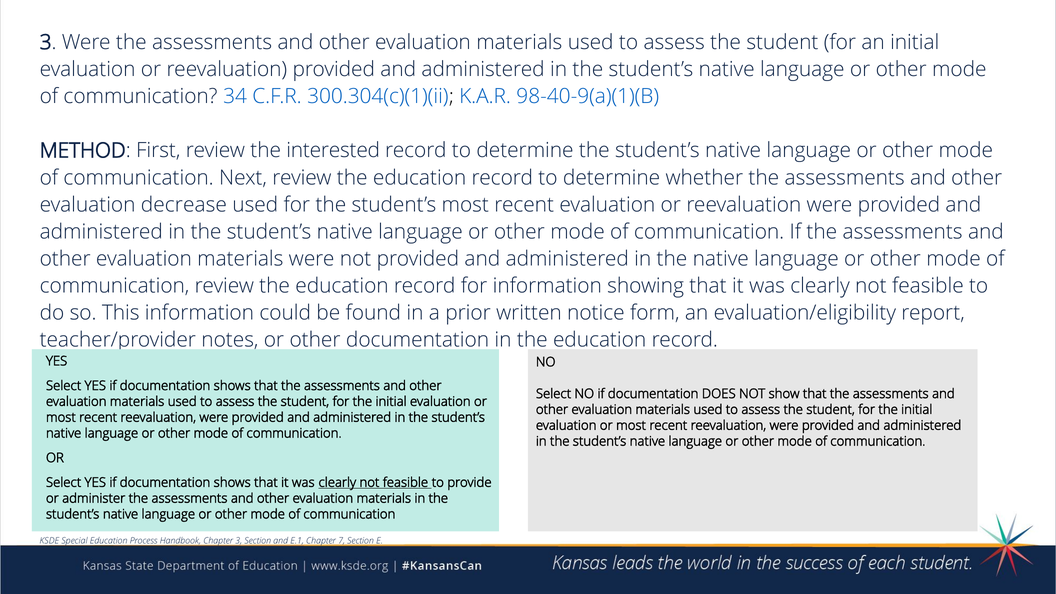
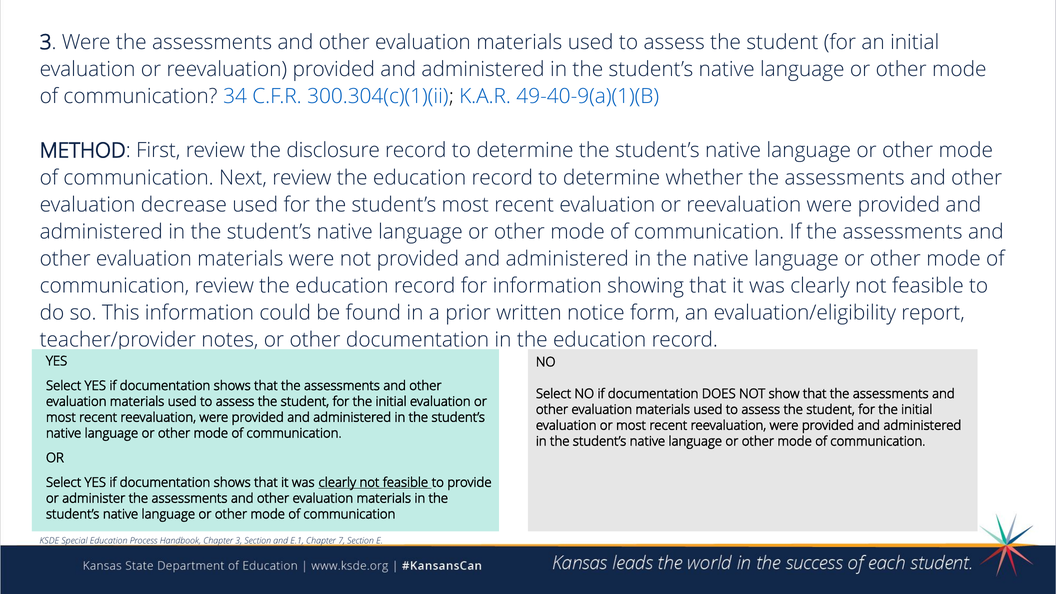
98-40-9(a)(1)(B: 98-40-9(a)(1)(B -> 49-40-9(a)(1)(B (588, 96)
interested: interested -> disclosure (333, 151)
